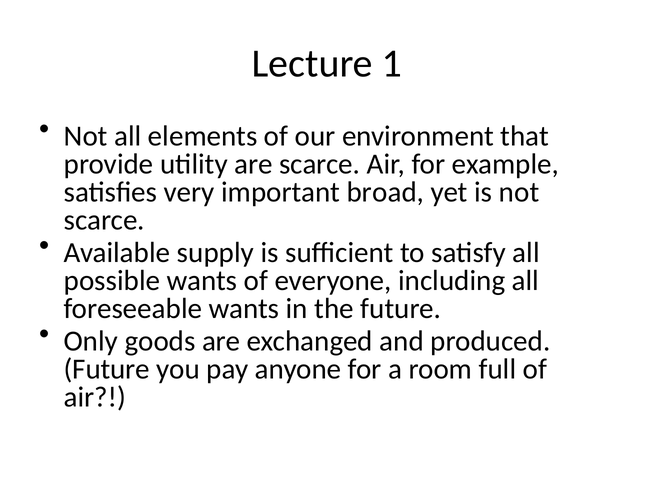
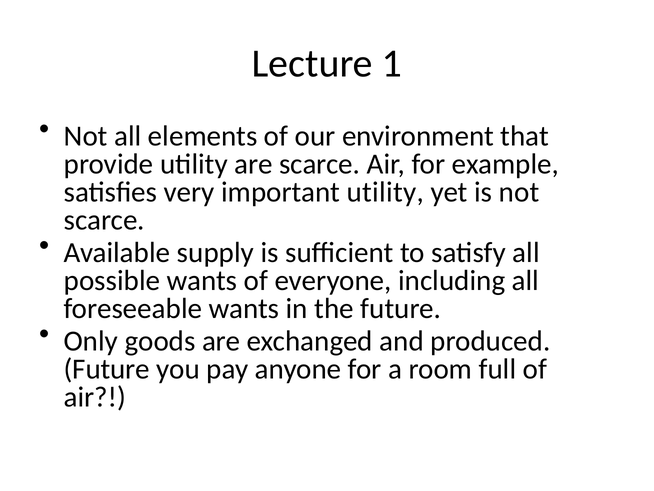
important broad: broad -> utility (385, 192)
